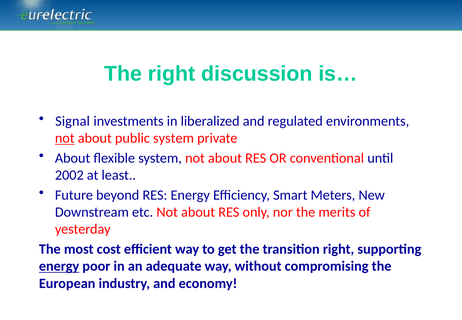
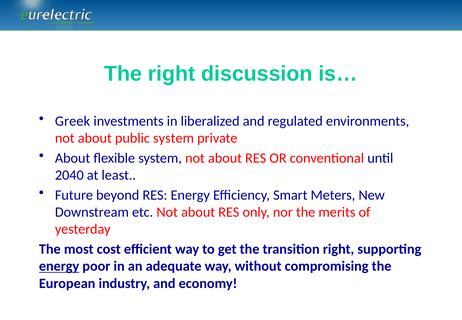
Signal: Signal -> Greek (73, 121)
not underline: present -> none (65, 138)
2002: 2002 -> 2040 (69, 175)
